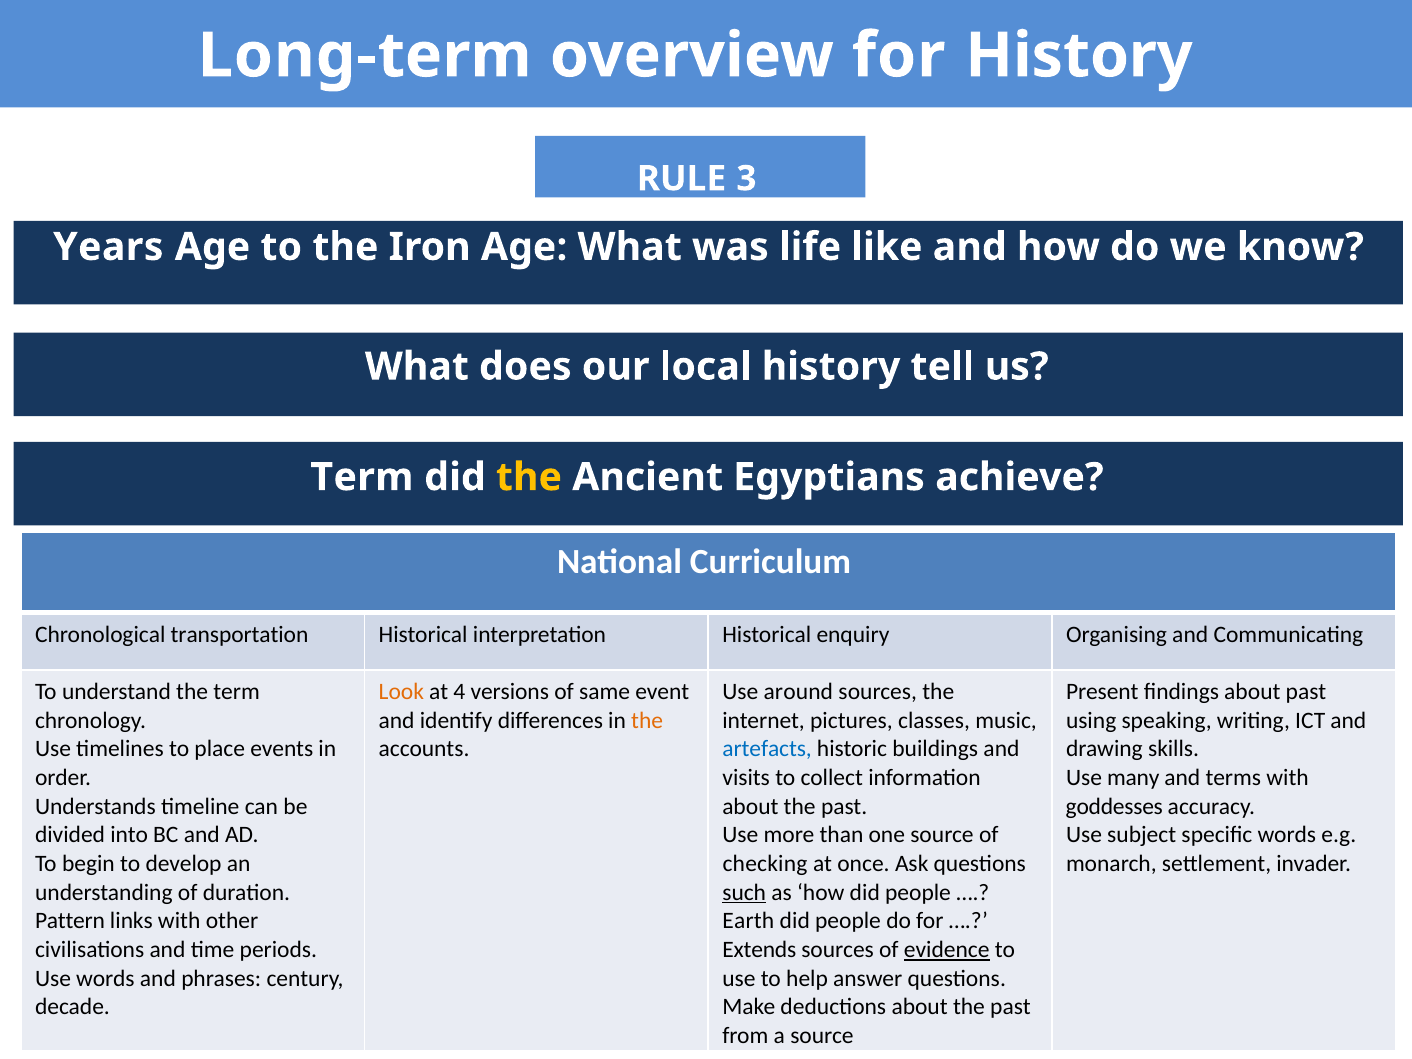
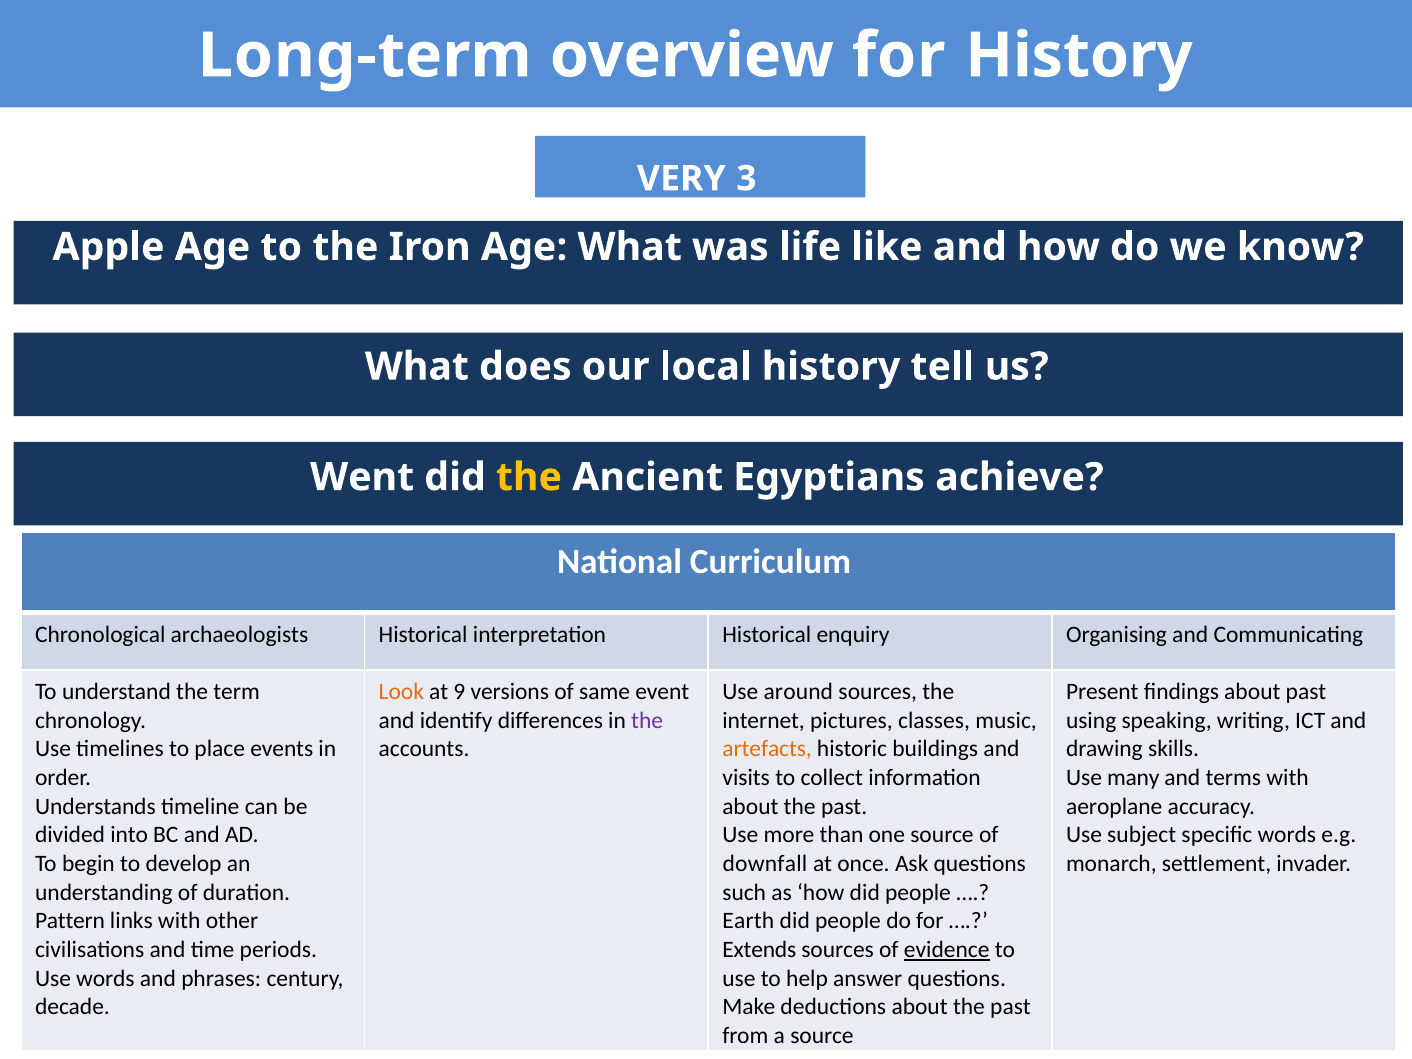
RULE: RULE -> VERY (681, 179)
Years: Years -> Apple (108, 247)
Term: Term -> Went (362, 477)
transportation: transportation -> archaeologists (239, 634)
4: 4 -> 9 (459, 692)
the colour: orange -> purple (647, 720)
artefacts colour: blue -> orange (767, 749)
goddesses: goddesses -> aeroplane (1114, 806)
checking: checking -> downfall (765, 864)
such underline: present -> none (744, 892)
